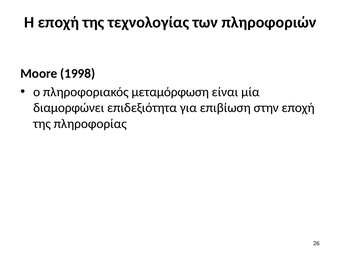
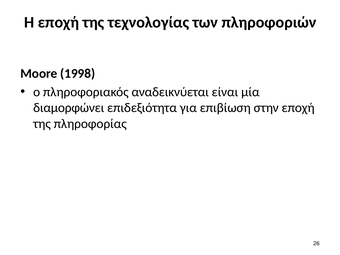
μεταμόρφωση: μεταμόρφωση -> αναδεικνύεται (170, 92)
